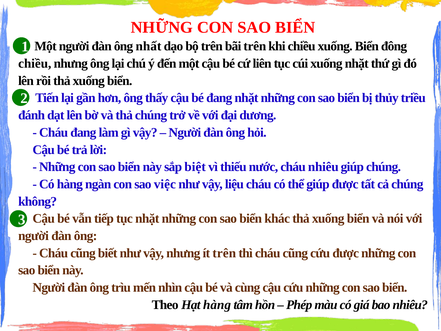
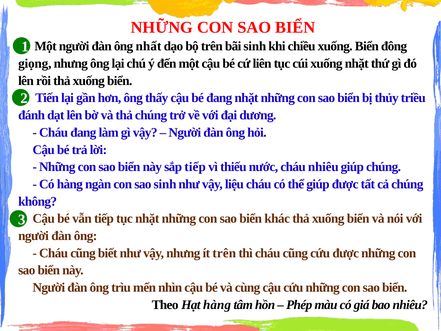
bãi trên: trên -> sinh (255, 46)
chiều: chiều -> giọng (35, 63)
sắp biệt: biệt -> tiếp (195, 167)
sao việc: việc -> sinh (165, 184)
